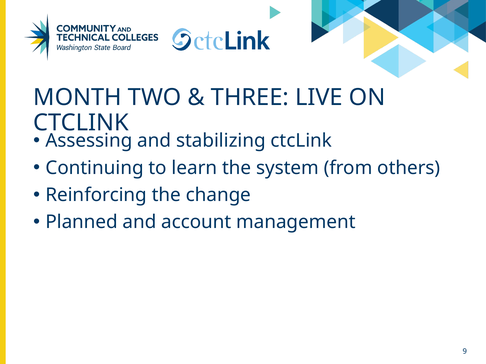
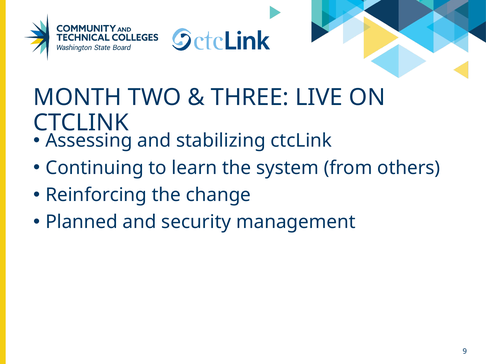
account: account -> security (196, 222)
